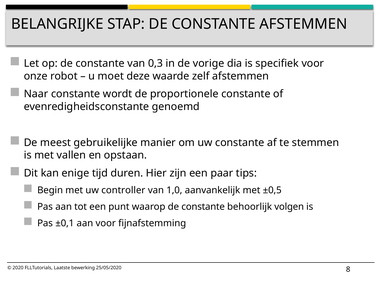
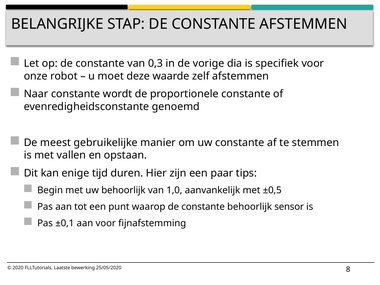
uw controller: controller -> behoorlijk (123, 190)
volgen: volgen -> sensor (289, 207)
